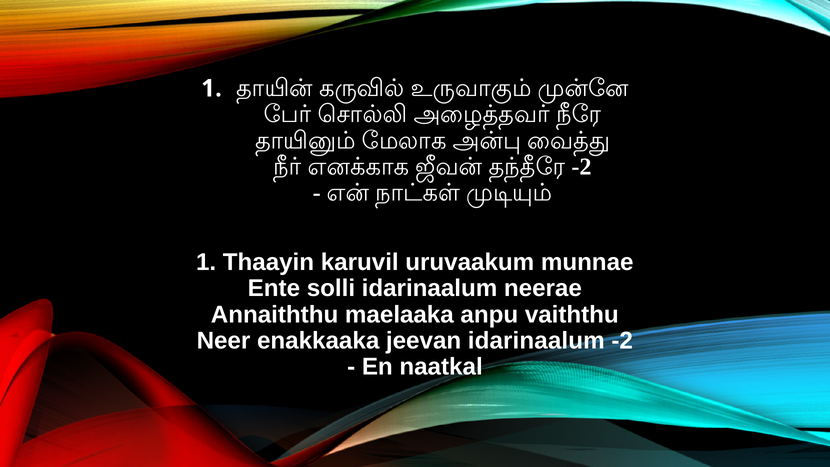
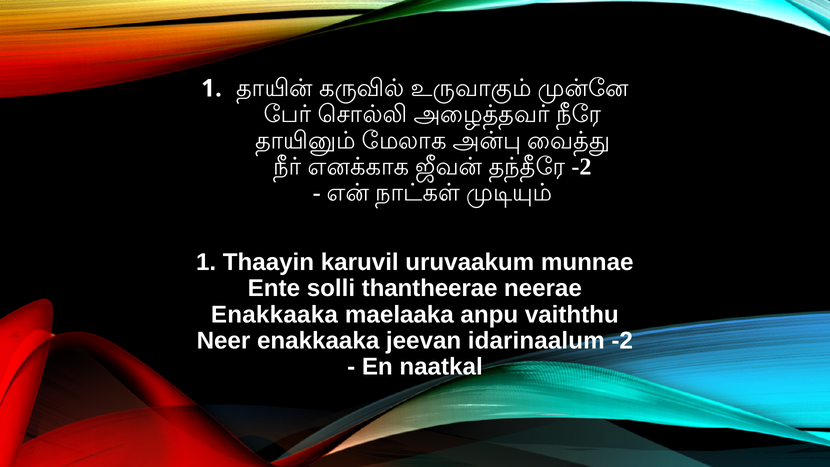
solli idarinaalum: idarinaalum -> thantheerae (430, 288)
Annaiththu: Annaiththu -> Enakkaaka (274, 314)
